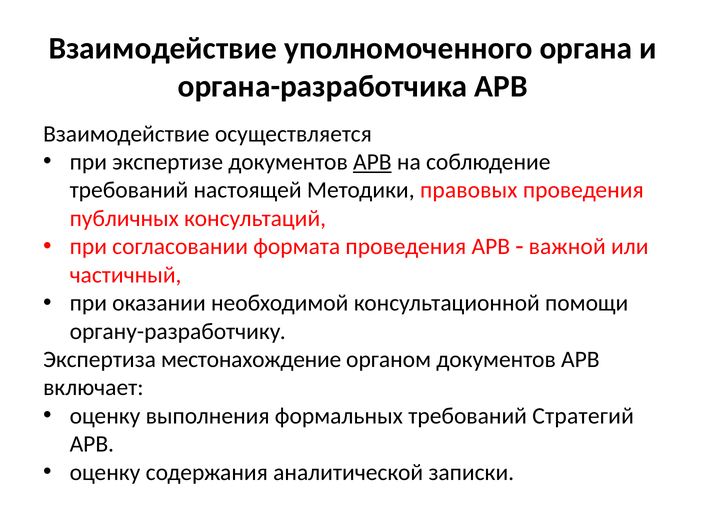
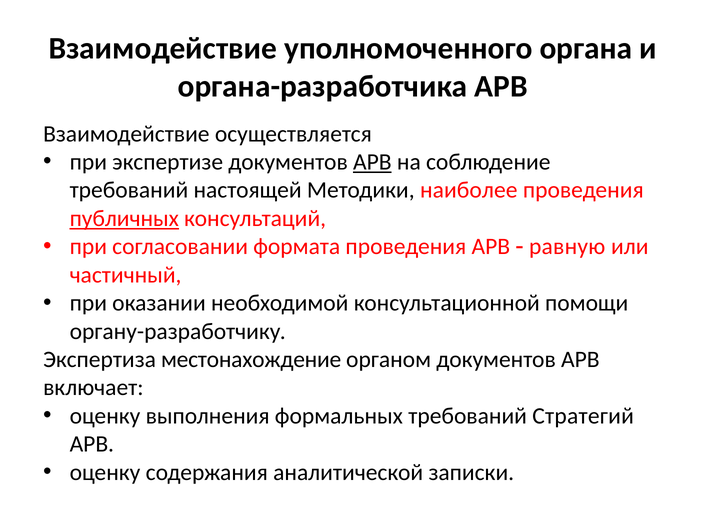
правовых: правовых -> наиболее (469, 190)
публичных underline: none -> present (124, 219)
важной: важной -> равную (567, 247)
